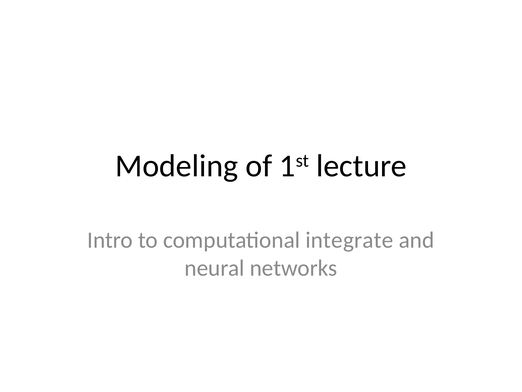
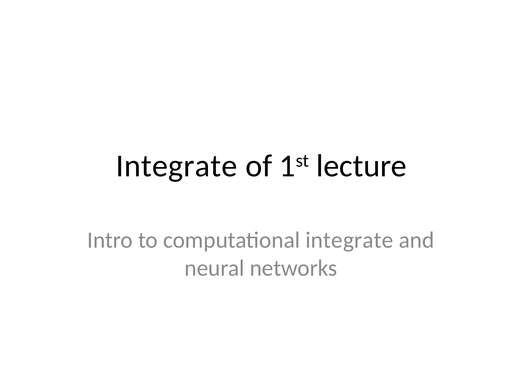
Modeling: Modeling -> Integrate (177, 166)
